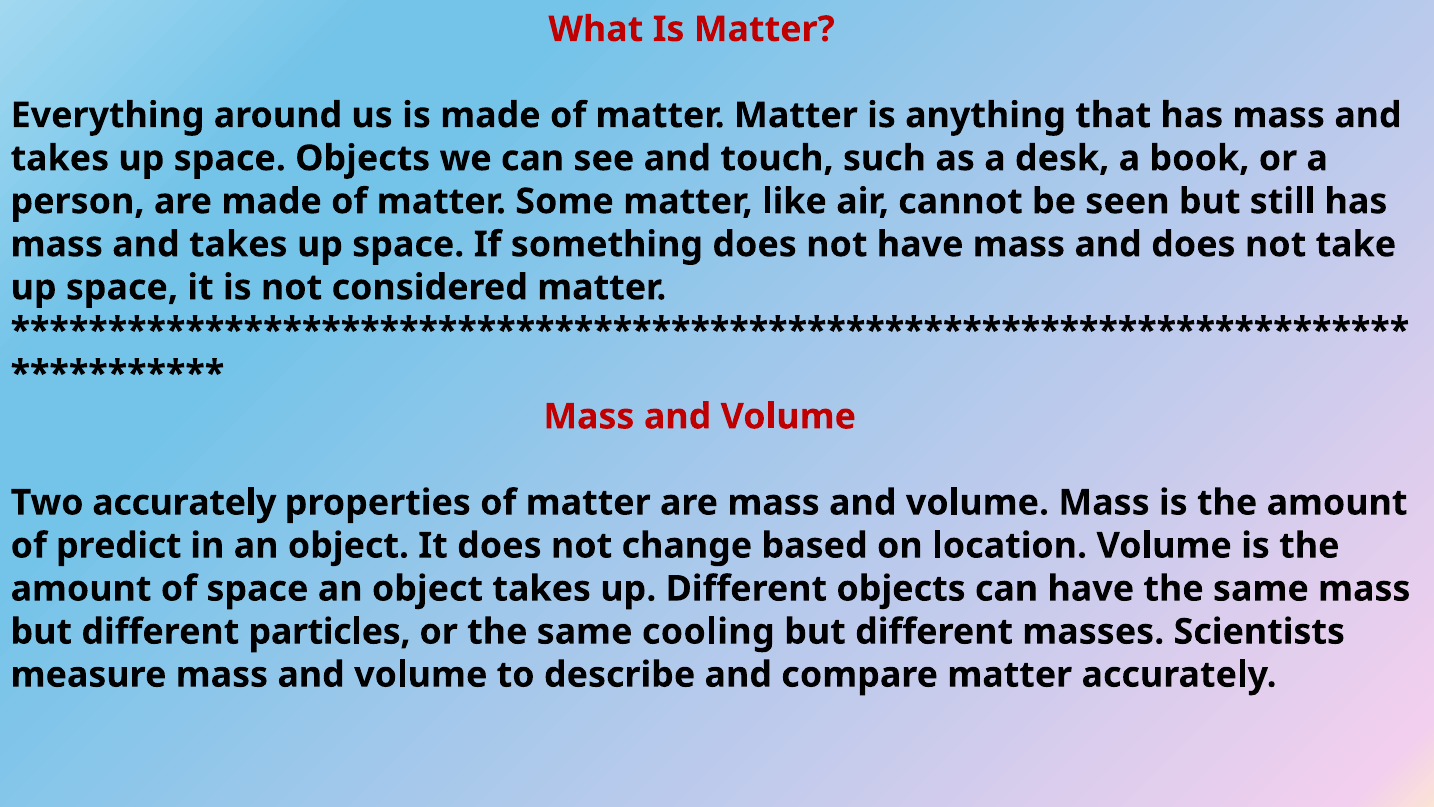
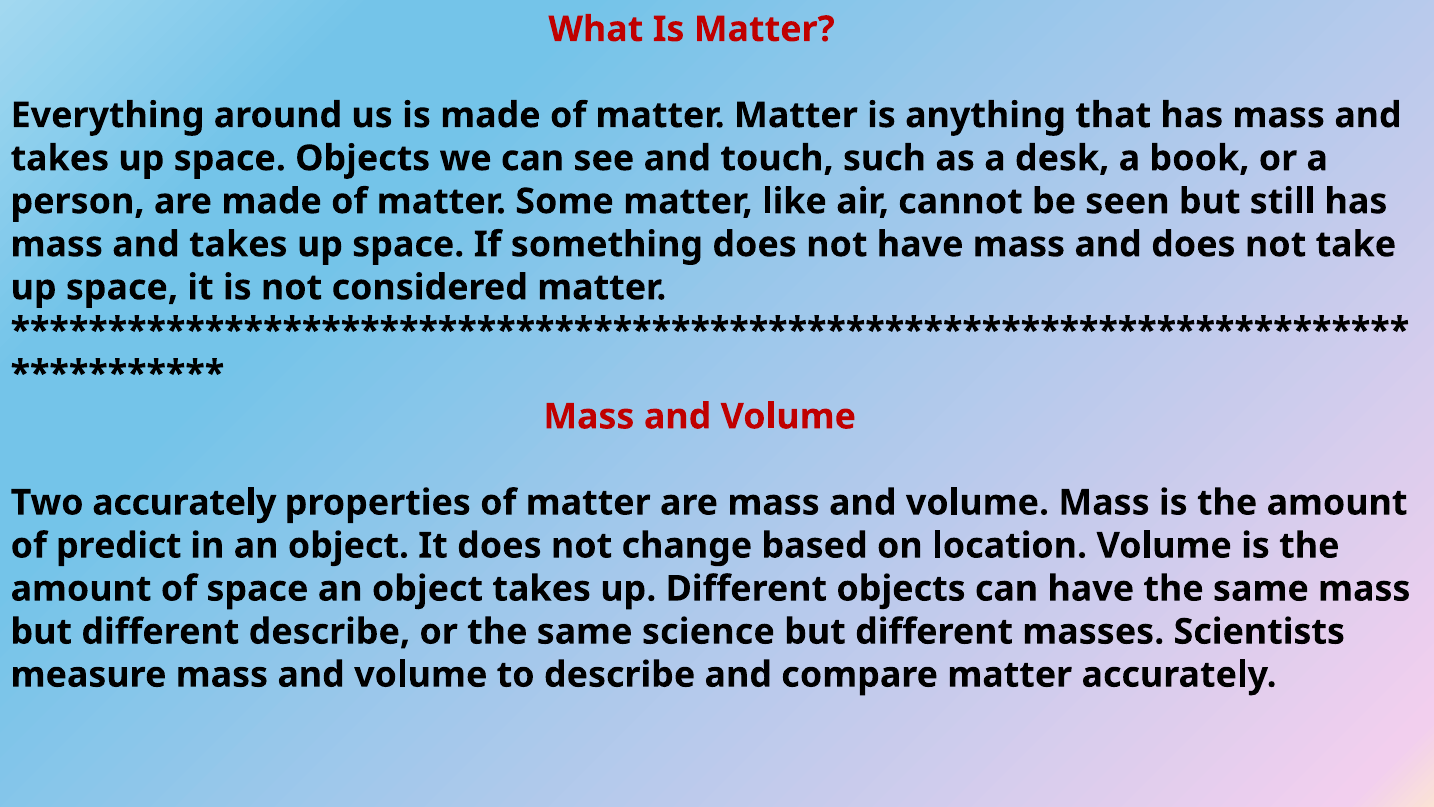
different particles: particles -> describe (329, 632)
cooling: cooling -> science (708, 632)
